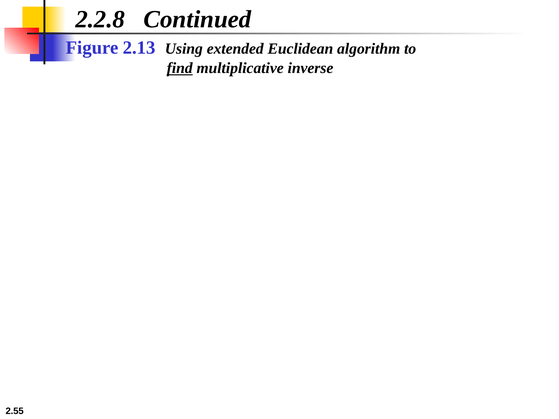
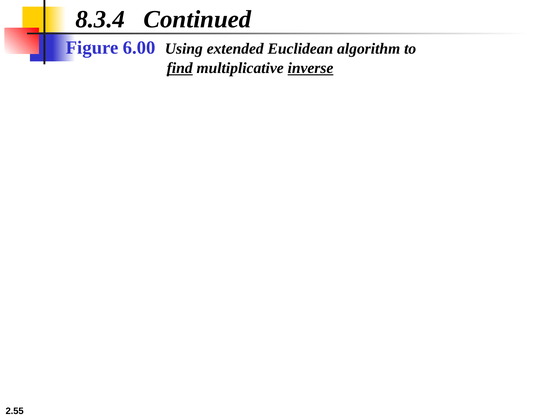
2.2.8: 2.2.8 -> 8.3.4 (100, 19)
2.13: 2.13 -> 6.00 (139, 48)
inverse underline: none -> present (310, 68)
